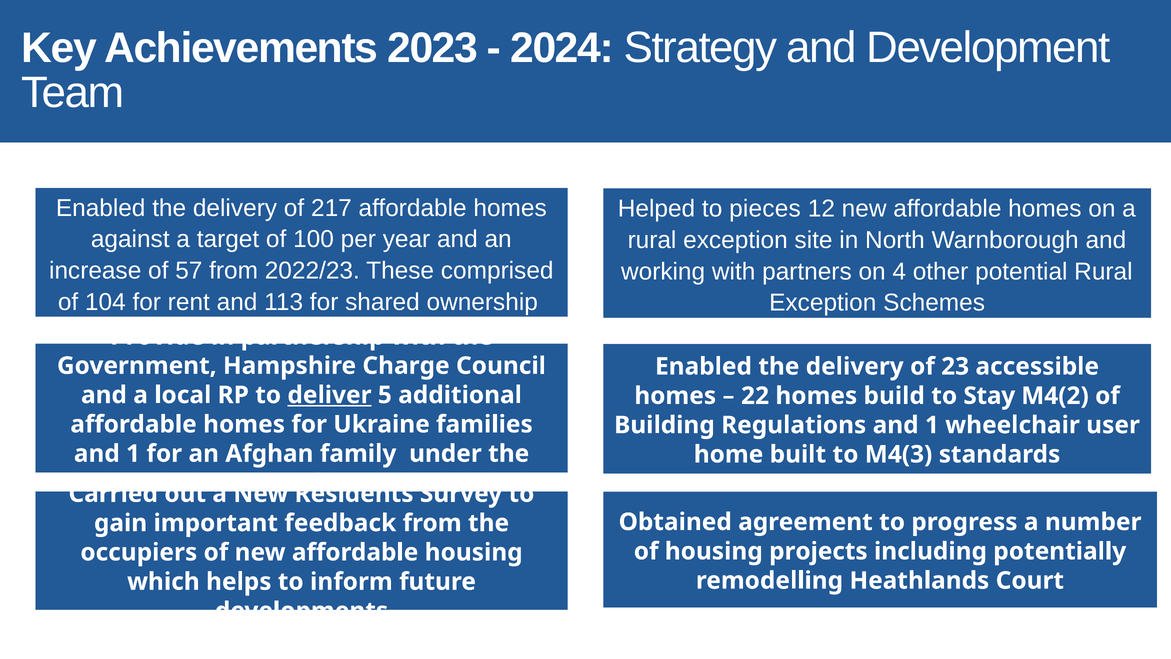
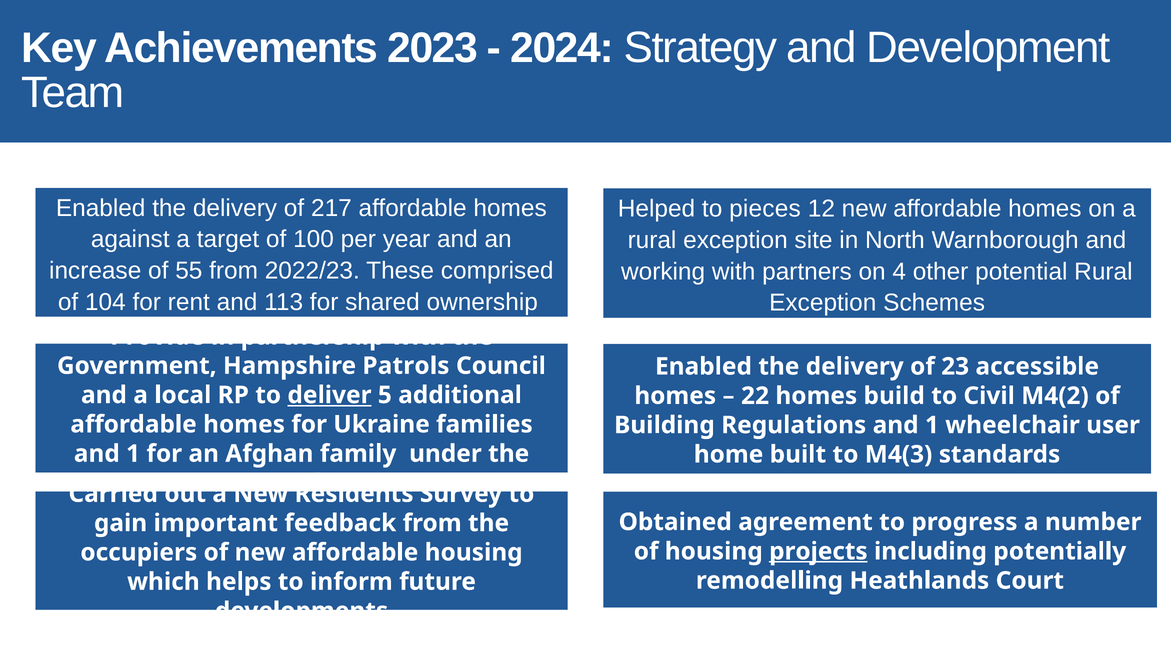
57: 57 -> 55 (189, 271)
Charge: Charge -> Patrols (406, 366)
Stay: Stay -> Civil (989, 396)
projects underline: none -> present (818, 551)
